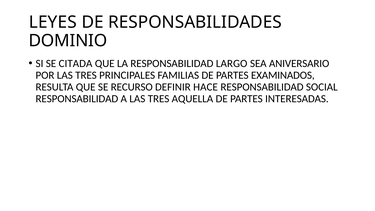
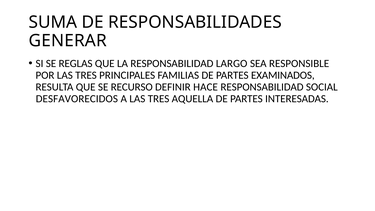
LEYES: LEYES -> SUMA (53, 22)
DOMINIO: DOMINIO -> GENERAR (68, 41)
CITADA: CITADA -> REGLAS (76, 63)
ANIVERSARIO: ANIVERSARIO -> RESPONSIBLE (299, 63)
RESPONSABILIDAD: RESPONSABILIDAD -> DESFAVORECIDOS (77, 99)
